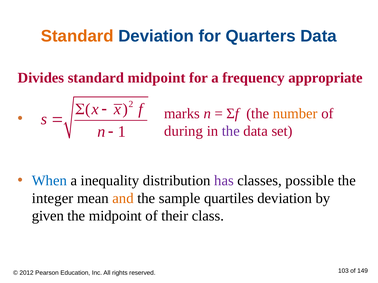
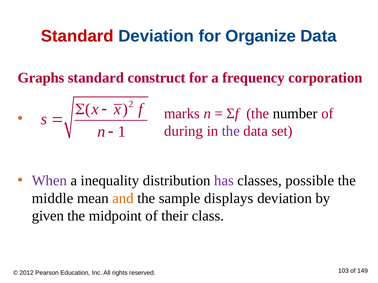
Standard colour: orange -> red (77, 36)
Quarters: Quarters -> Organize (261, 36)
Divides: Divides -> Graphs (41, 78)
standard midpoint: midpoint -> construct (157, 78)
appropriate: appropriate -> corporation (325, 78)
number colour: orange -> black (295, 114)
When colour: blue -> purple (49, 181)
integer: integer -> middle (53, 199)
quartiles: quartiles -> displays (229, 199)
